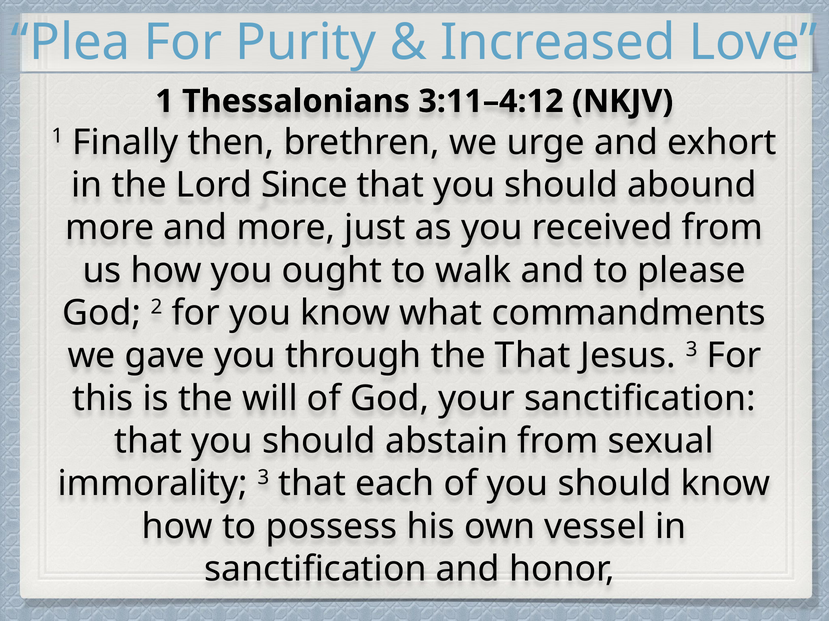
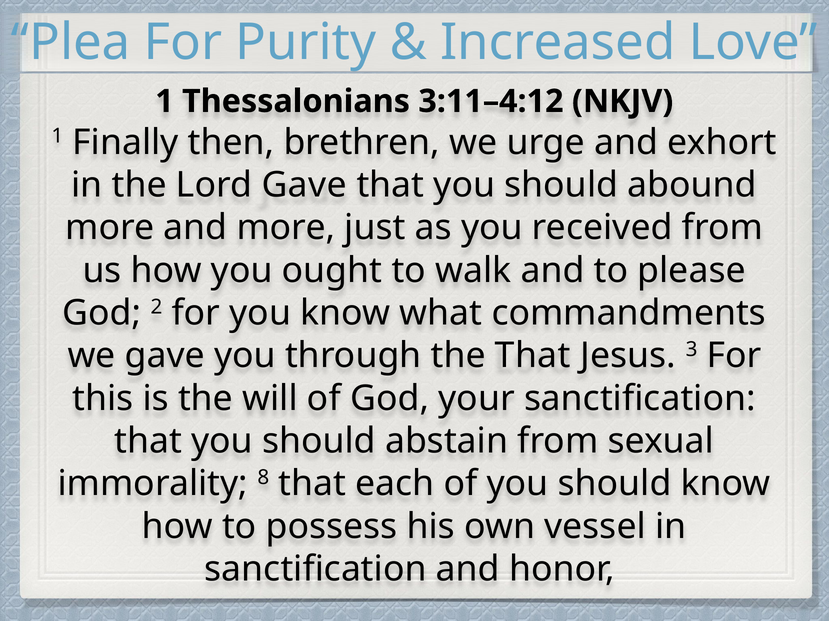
Lord Since: Since -> Gave (304, 185)
immorality 3: 3 -> 8 (263, 478)
